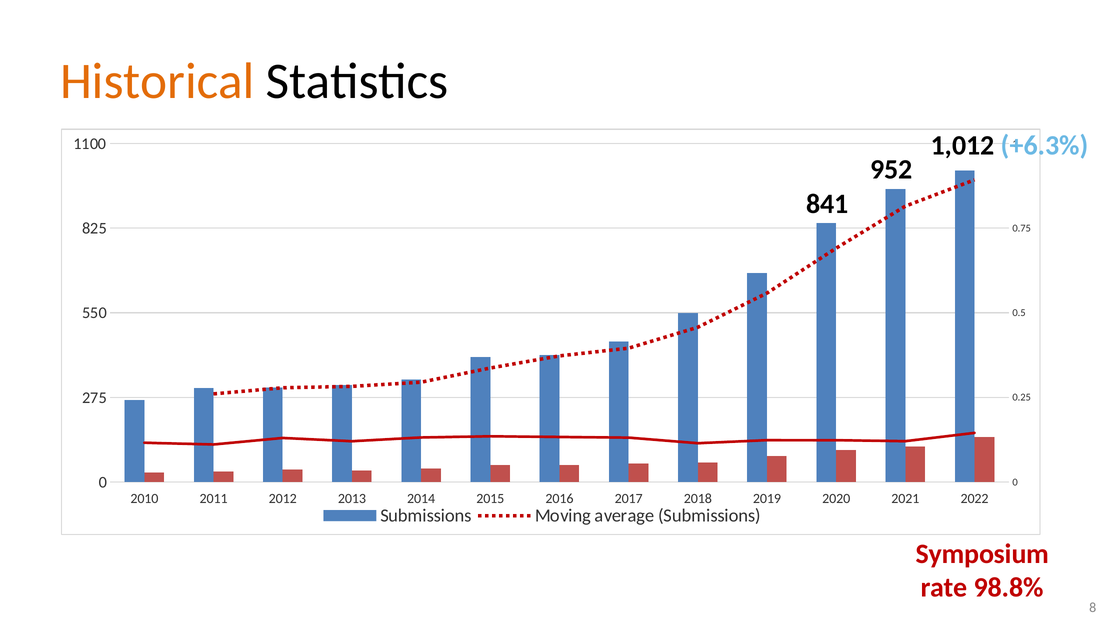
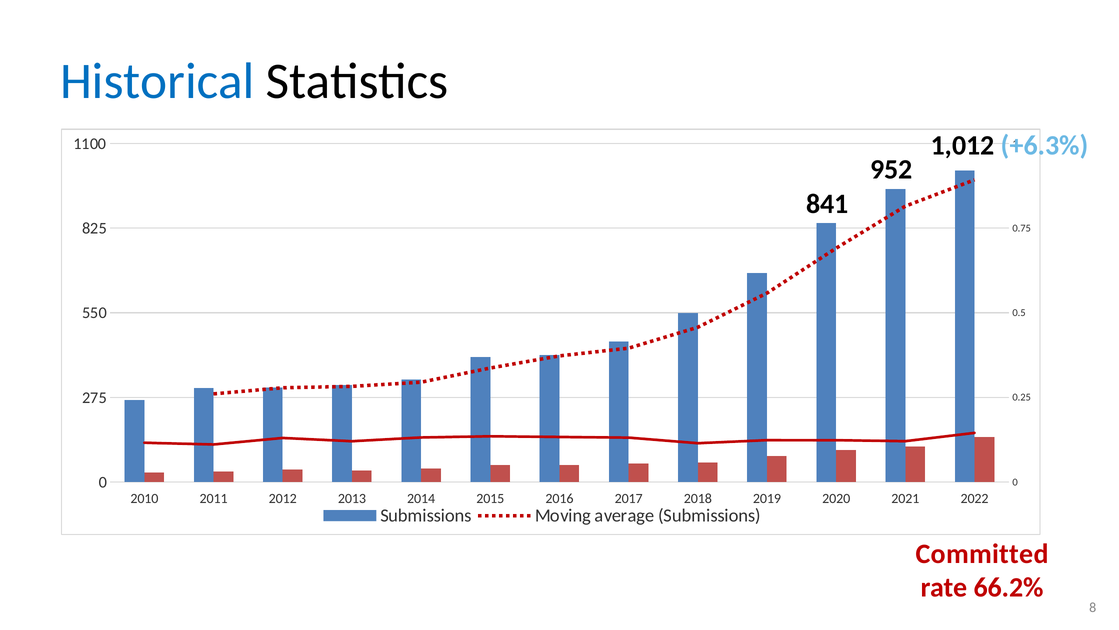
Historical colour: orange -> blue (157, 81)
Symposium: Symposium -> Committed (982, 553)
98.8%: 98.8% -> 66.2% (1009, 587)
